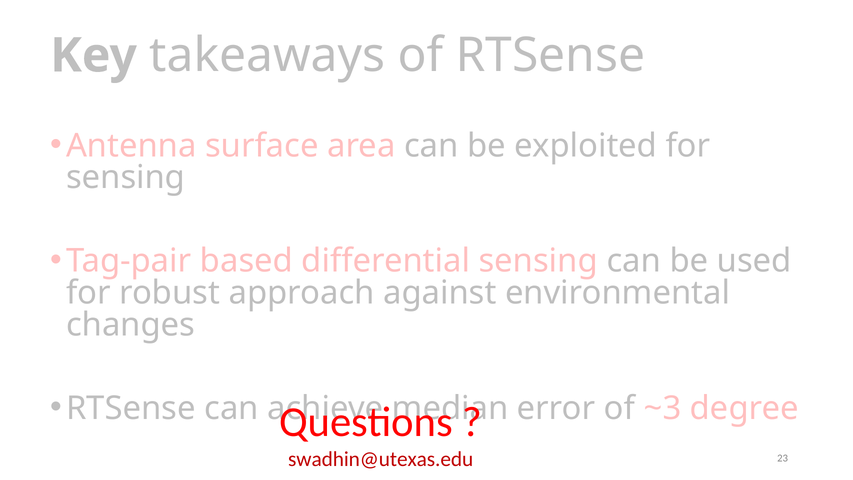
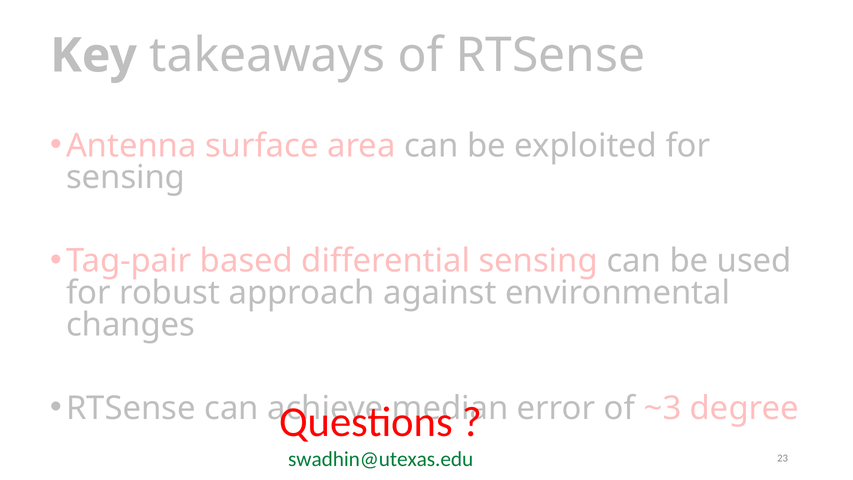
swadhin@utexas.edu colour: red -> green (381, 459)
